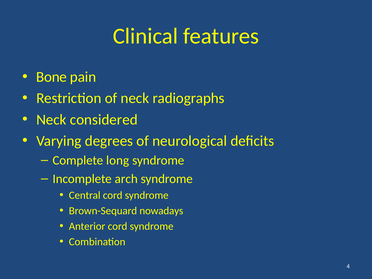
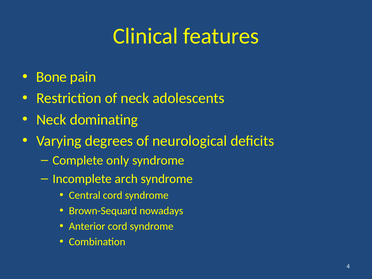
radiographs: radiographs -> adolescents (189, 98)
considered: considered -> dominating (104, 120)
long: long -> only (118, 160)
